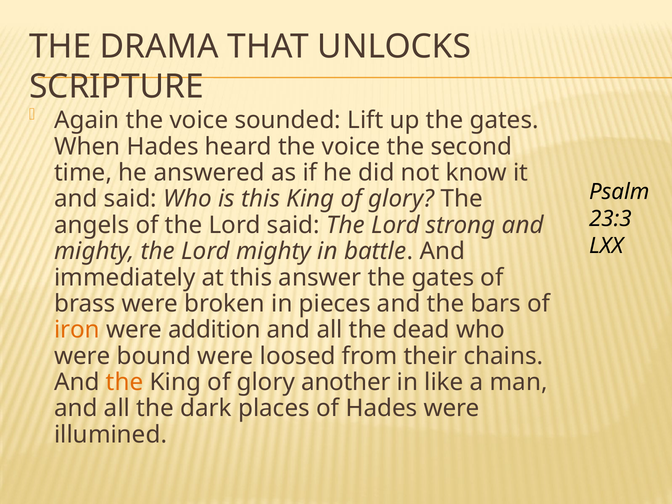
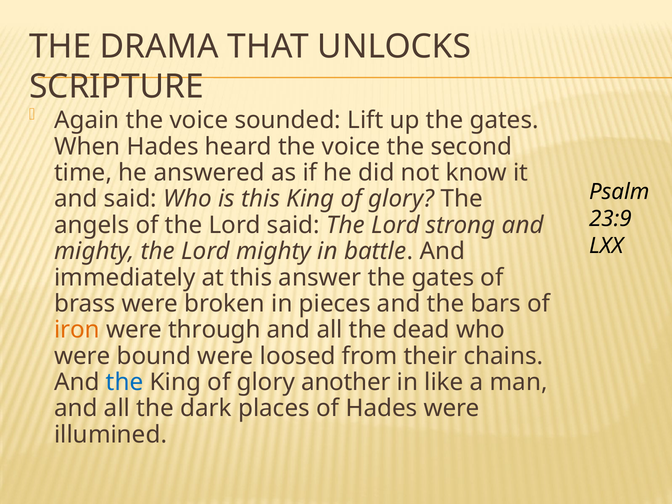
23:3: 23:3 -> 23:9 (610, 219)
addition: addition -> through (214, 330)
the colour: orange -> blue (125, 382)
